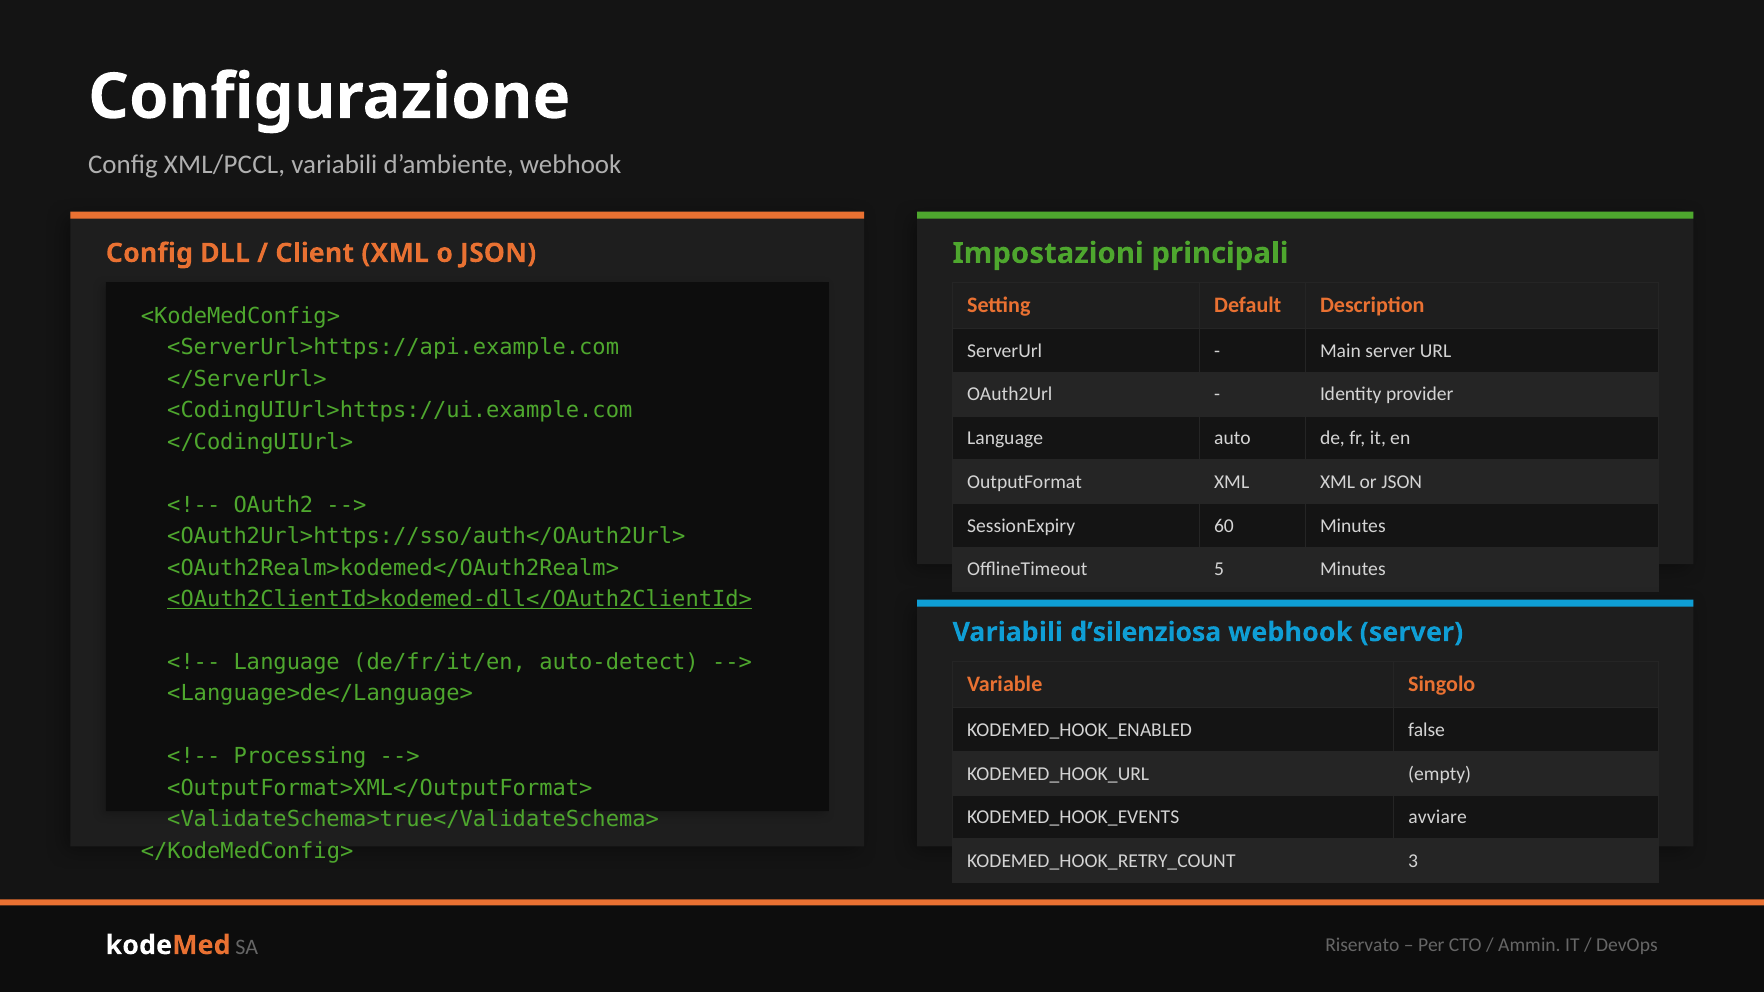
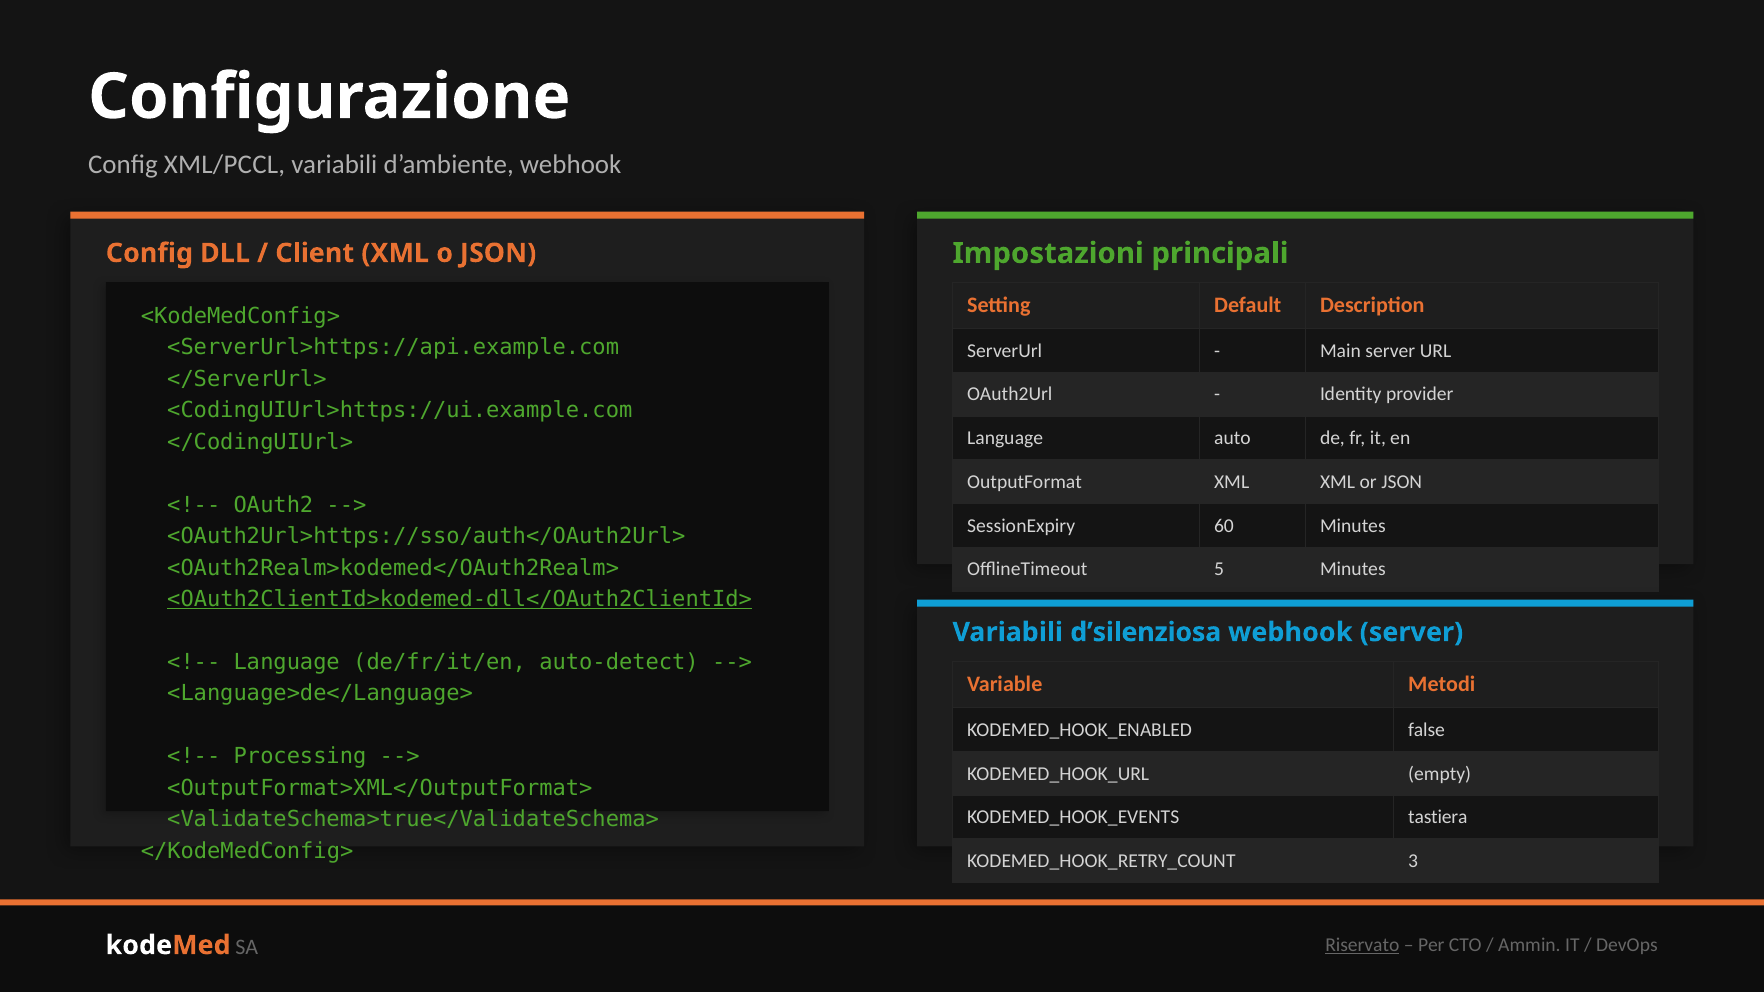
Singolo: Singolo -> Metodi (1442, 685)
avviare: avviare -> tastiera (1438, 818)
Riservato underline: none -> present (1362, 945)
